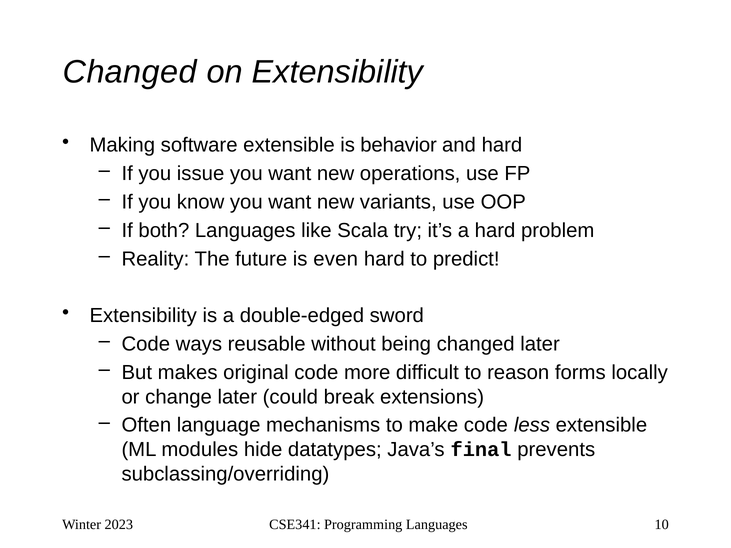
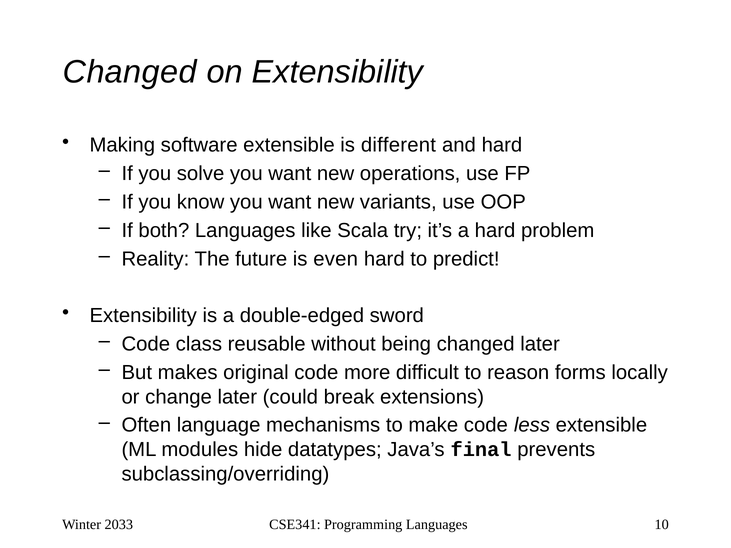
behavior: behavior -> different (398, 145)
issue: issue -> solve (201, 174)
ways: ways -> class (199, 344)
2023: 2023 -> 2033 (119, 525)
